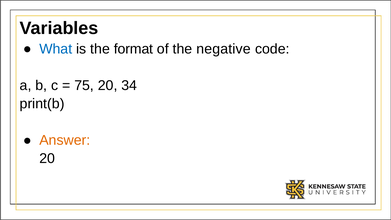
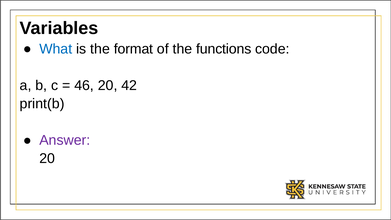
negative: negative -> functions (224, 49)
75: 75 -> 46 (84, 85)
34: 34 -> 42 (129, 85)
Answer colour: orange -> purple (65, 140)
